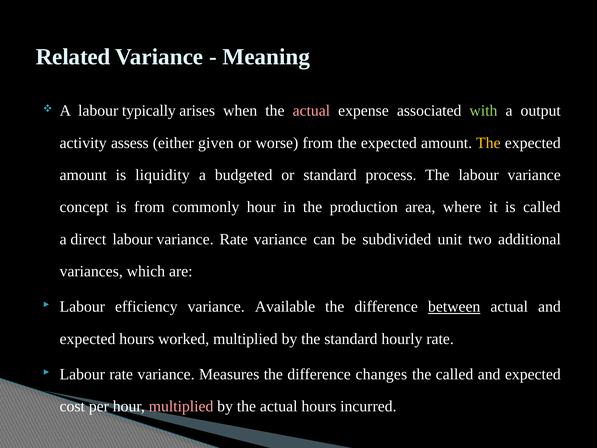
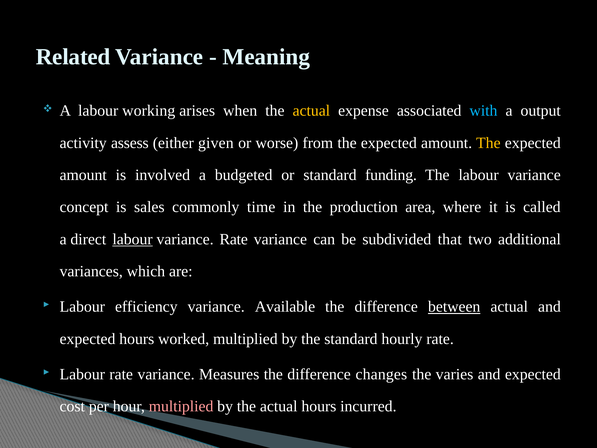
typically: typically -> working (149, 111)
actual colour: pink -> yellow (311, 111)
with colour: light green -> light blue (483, 111)
liquidity: liquidity -> involved (163, 175)
process: process -> funding (391, 175)
is from: from -> sales (149, 207)
commonly hour: hour -> time (261, 207)
labour underline: none -> present (133, 239)
unit: unit -> that (450, 239)
the called: called -> varies (455, 374)
